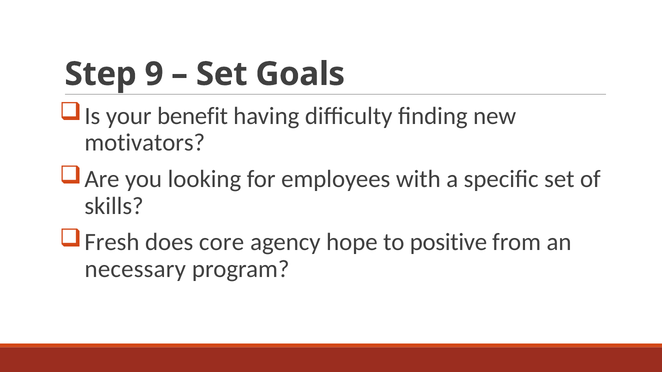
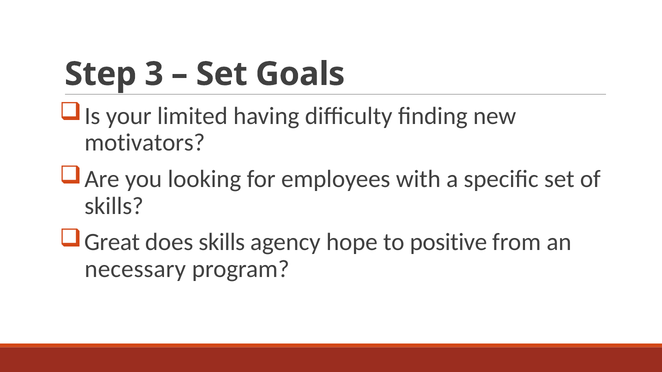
9: 9 -> 3 (154, 74)
benefit: benefit -> limited (192, 116)
Fresh: Fresh -> Great (112, 243)
does core: core -> skills (222, 243)
